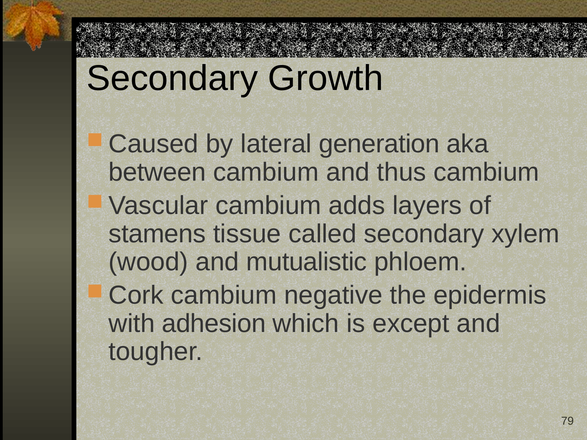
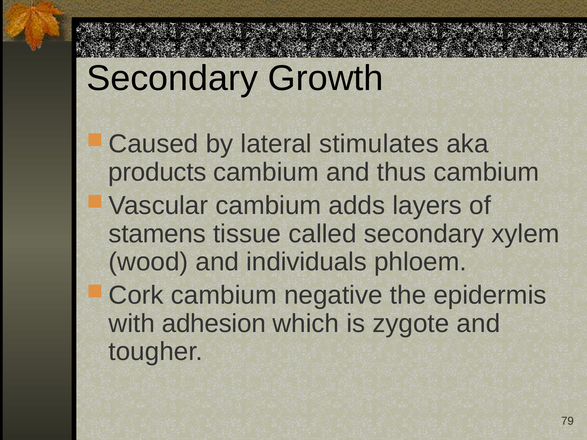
generation: generation -> stimulates (379, 144)
between: between -> products (157, 172)
mutualistic: mutualistic -> individuals (307, 262)
except: except -> zygote (411, 324)
